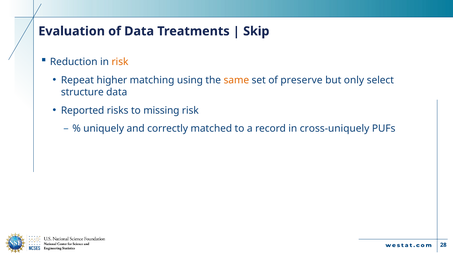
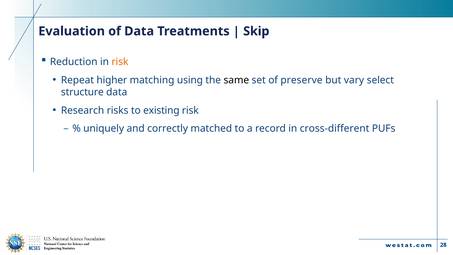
same colour: orange -> black (236, 80)
only: only -> vary (354, 80)
Reported: Reported -> Research (83, 110)
missing: missing -> existing (161, 110)
cross-uniquely: cross-uniquely -> cross-different (335, 128)
